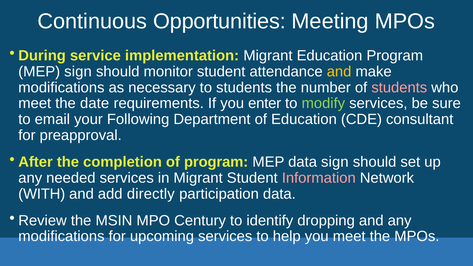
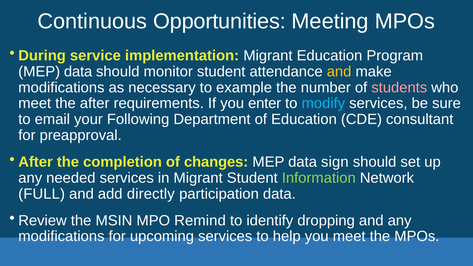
sign: sign -> data (78, 72)
to students: students -> example (244, 87)
the date: date -> after (95, 103)
modify colour: light green -> light blue (323, 103)
of program: program -> changes (216, 162)
Information colour: pink -> light green (319, 178)
WITH: WITH -> FULL (42, 194)
Century: Century -> Remind (200, 221)
